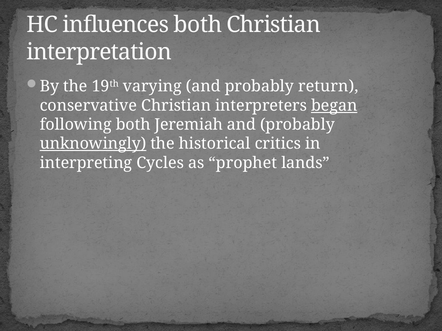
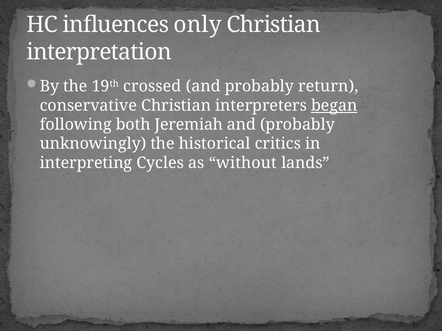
influences both: both -> only (198, 25)
varying: varying -> crossed (152, 87)
unknowingly underline: present -> none (93, 144)
prophet: prophet -> without (243, 163)
